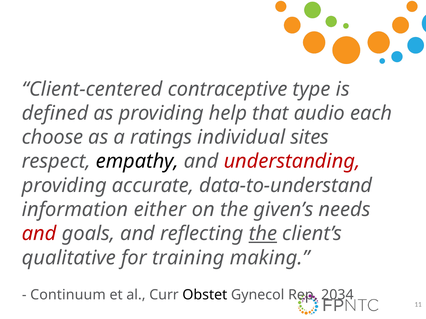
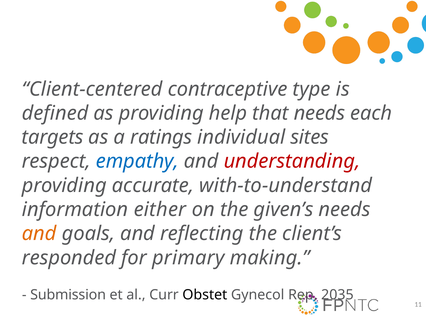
that audio: audio -> needs (319, 113)
choose: choose -> targets (53, 137)
empathy colour: black -> blue (137, 162)
data-to-understand: data-to-understand -> with-to-understand (286, 186)
and colour: red -> orange (39, 234)
the underline: present -> none (263, 234)
qualitative: qualitative -> responded (69, 258)
training: training -> primary (188, 258)
Continuum: Continuum -> Submission (68, 295)
2034: 2034 -> 2035 (337, 295)
